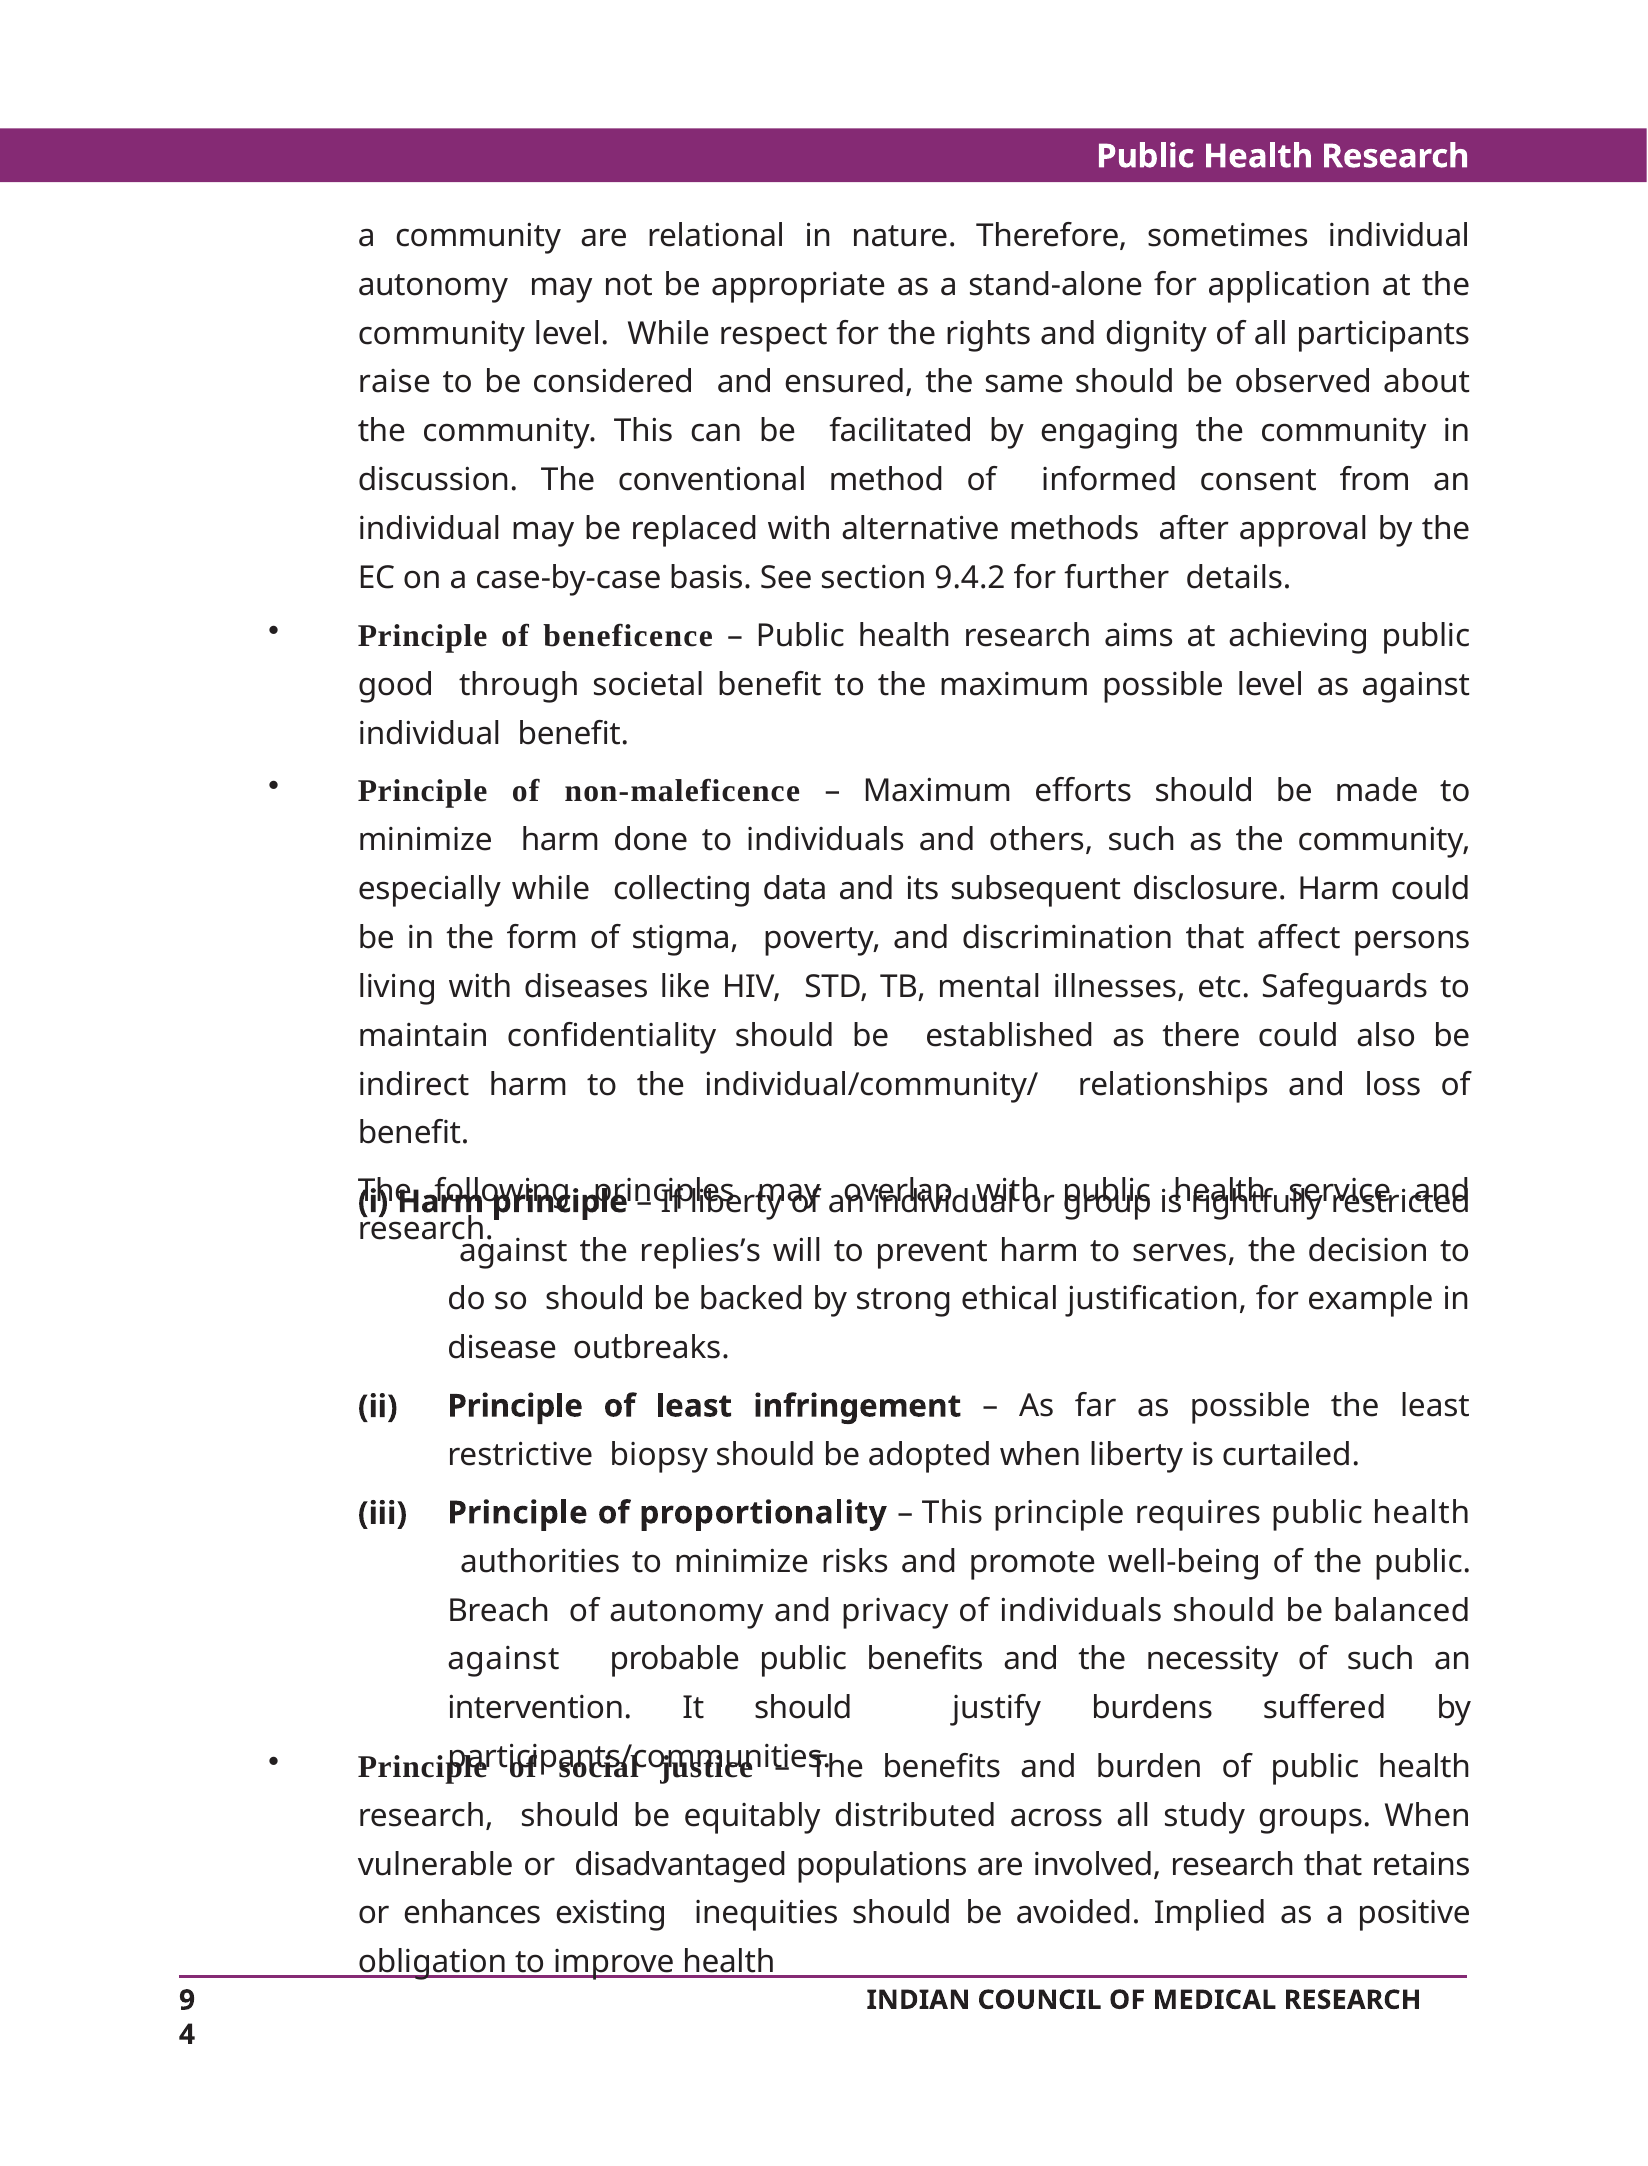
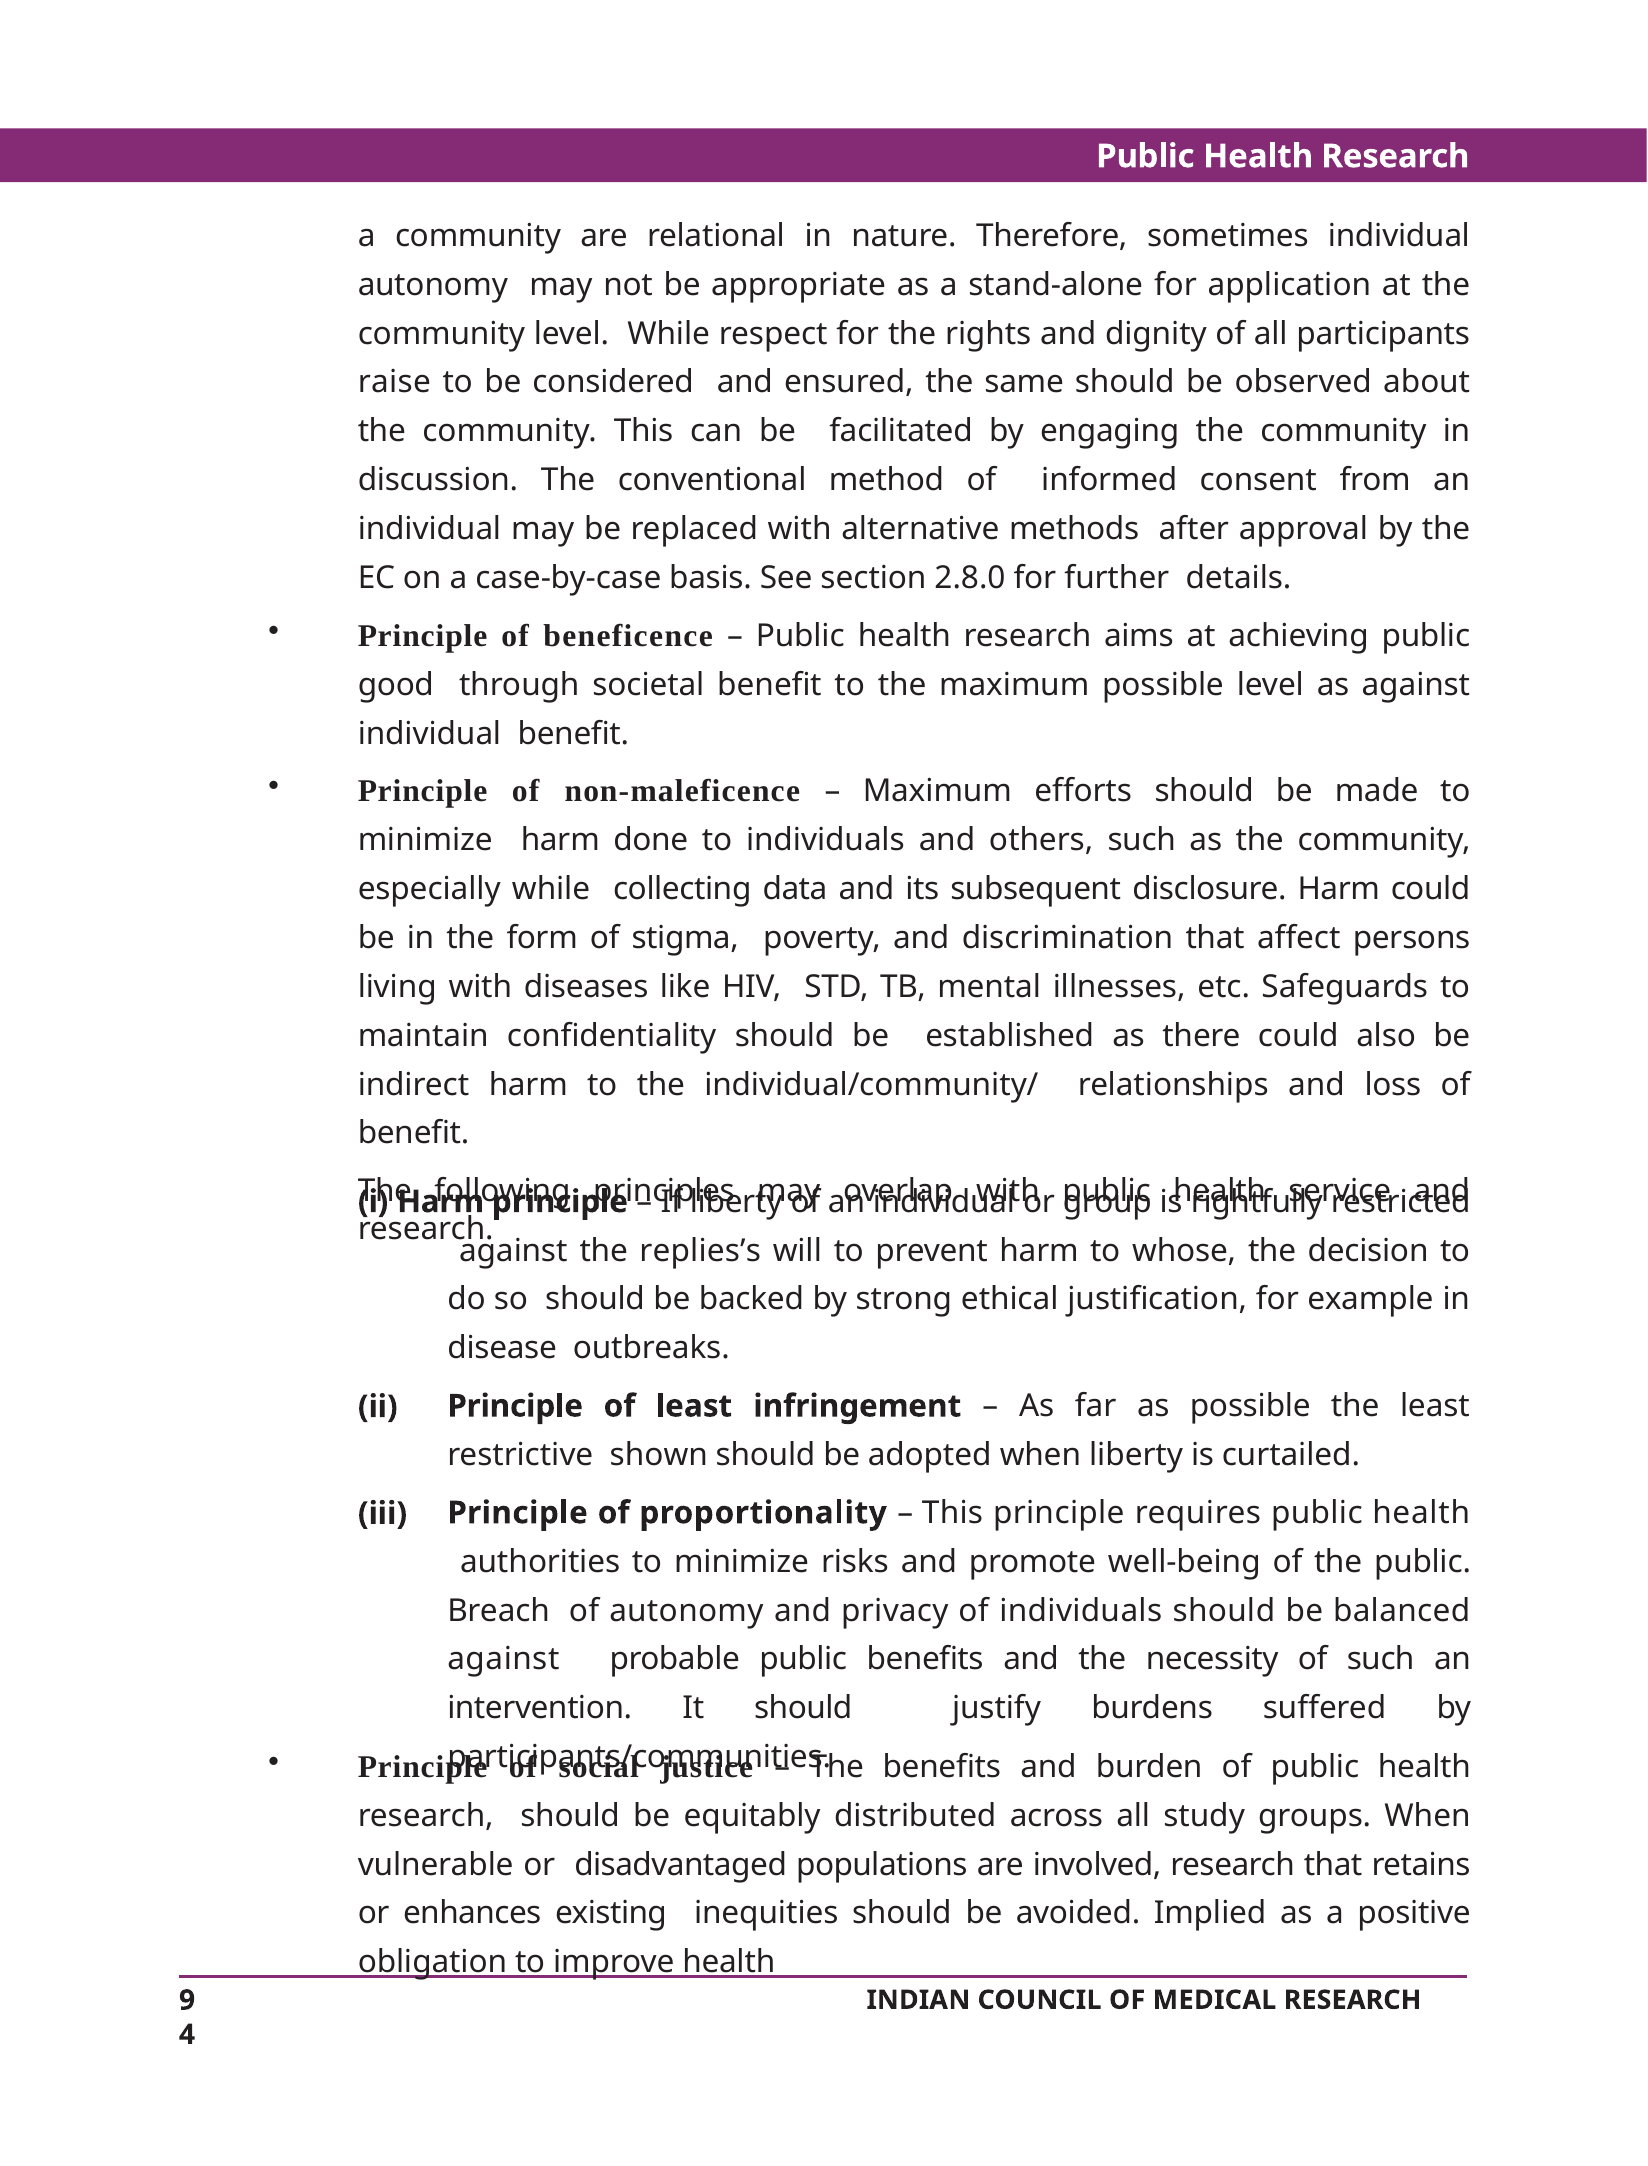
9.4.2: 9.4.2 -> 2.8.0 (970, 578)
serves: serves -> whose (1184, 1251)
biopsy: biopsy -> shown (659, 1455)
